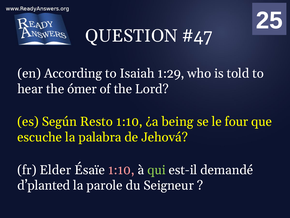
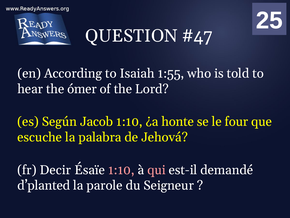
1:29: 1:29 -> 1:55 (171, 73)
Resto: Resto -> Jacob (97, 121)
being: being -> honte (178, 121)
Elder: Elder -> Decir (55, 170)
qui colour: light green -> pink (156, 170)
